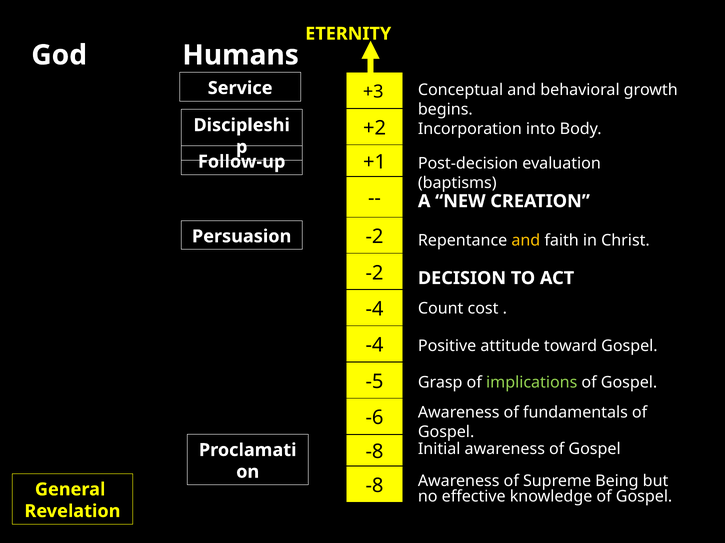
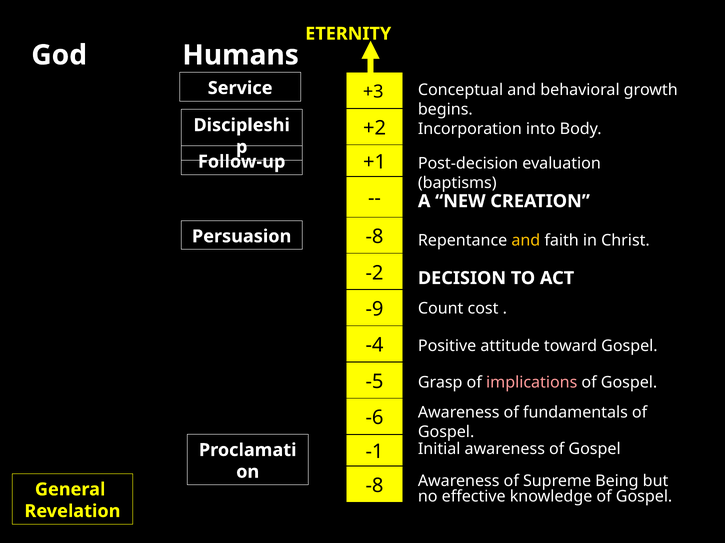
-2: -2 -> -8 (375, 237)
-4: -4 -> -9 (375, 309)
implications colour: light green -> pink (532, 383)
-8: -8 -> -1 (375, 452)
